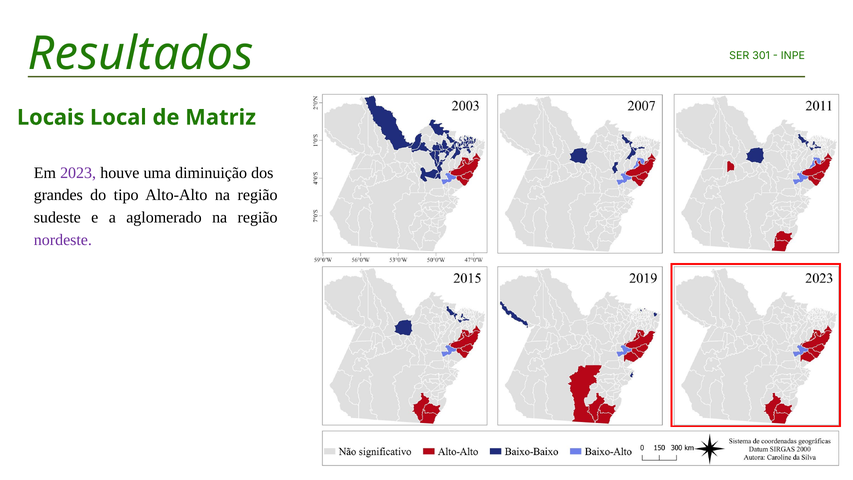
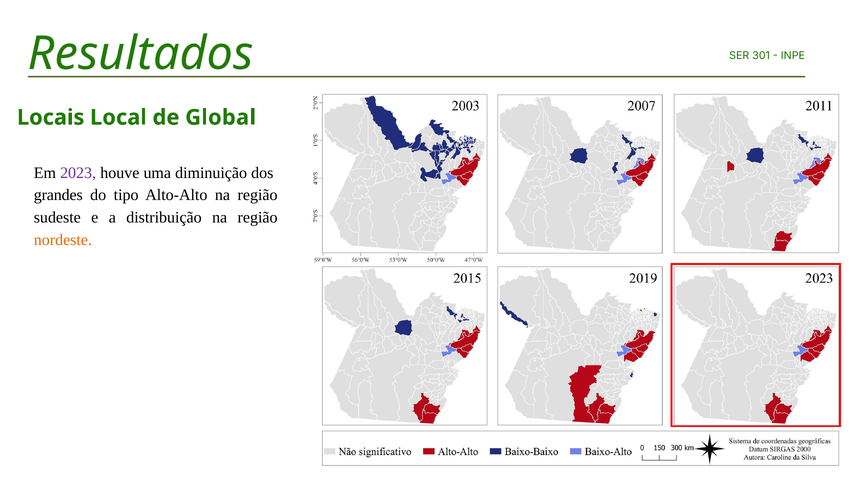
Matriz: Matriz -> Global (221, 117)
aglomerado: aglomerado -> distribuição (164, 218)
nordeste colour: purple -> orange (63, 240)
